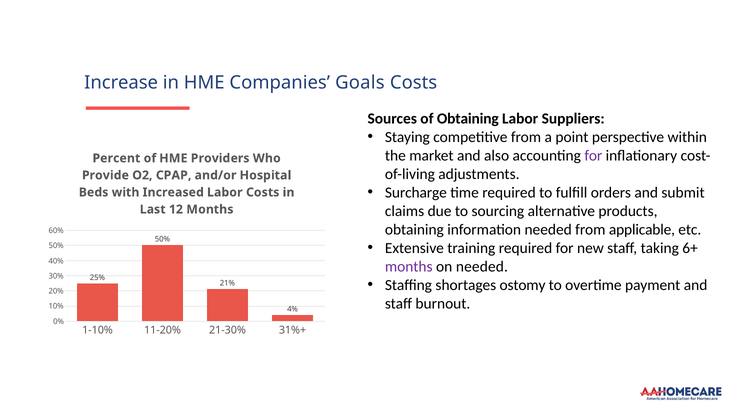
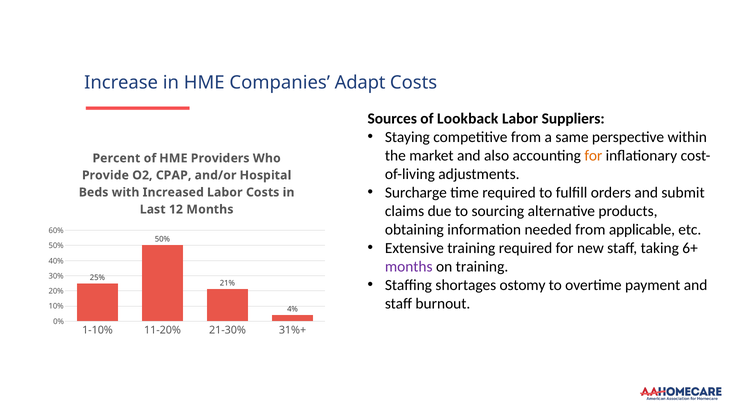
Goals: Goals -> Adapt (360, 83)
of Obtaining: Obtaining -> Lookback (468, 119)
point: point -> same (572, 137)
for colour: purple -> orange (593, 156)
on needed: needed -> training (482, 267)
